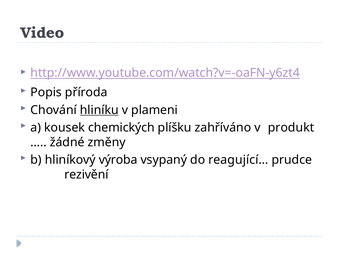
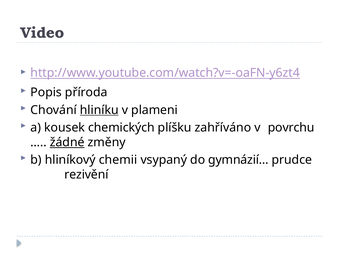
produkt: produkt -> povrchu (291, 127)
žádné underline: none -> present (67, 142)
výroba: výroba -> chemii (118, 159)
reagující…: reagující… -> gymnázií… (238, 159)
